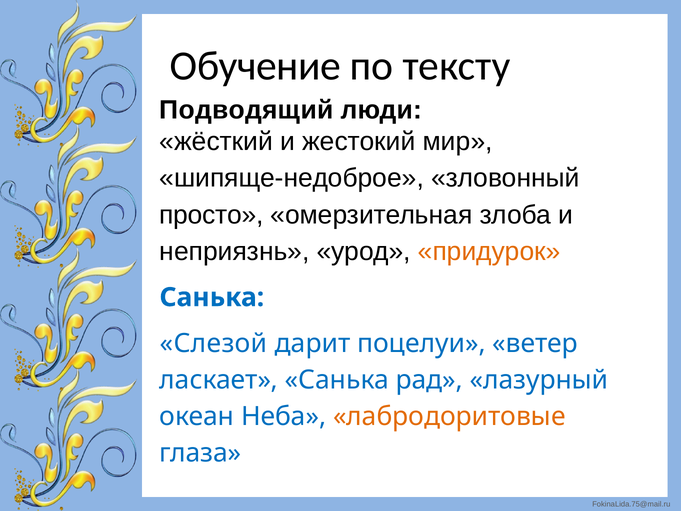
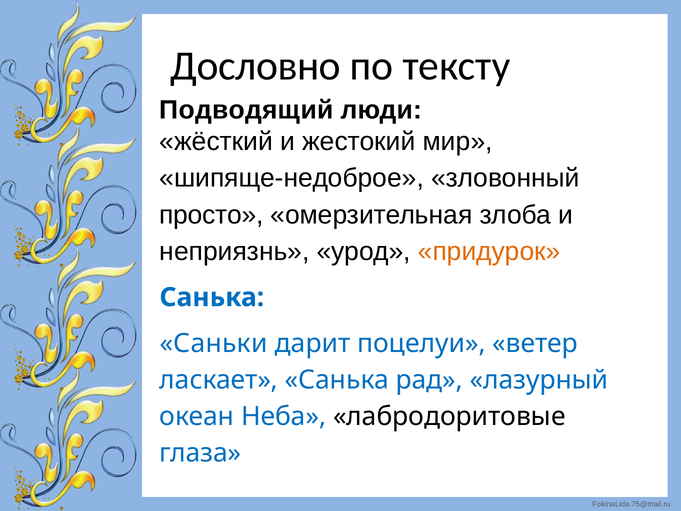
Обучение: Обучение -> Дословно (255, 66)
Слезой: Слезой -> Саньки (214, 343)
лабродоритовые colour: orange -> black (449, 416)
